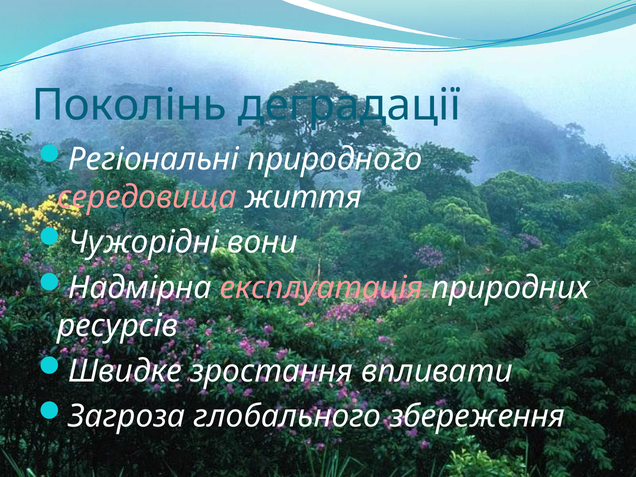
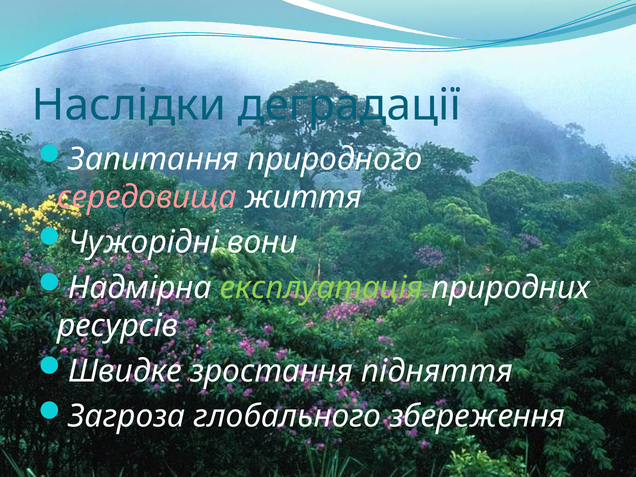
Поколінь: Поколінь -> Наслідки (129, 105)
Регіональні: Регіональні -> Запитання (153, 159)
експлуатація colour: pink -> light green (321, 288)
впливати: впливати -> підняття (437, 371)
